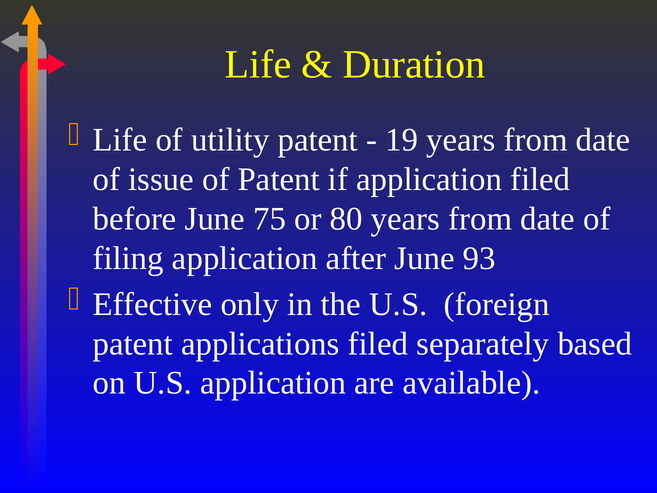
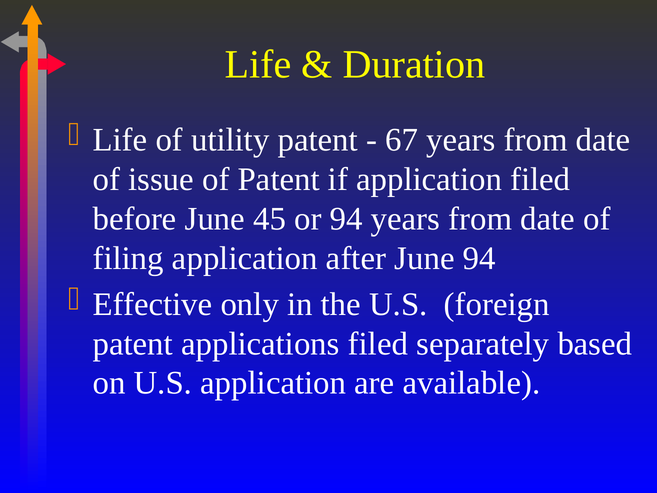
19: 19 -> 67 (402, 140)
75: 75 -> 45 (270, 219)
or 80: 80 -> 94 (346, 219)
June 93: 93 -> 94 (479, 258)
